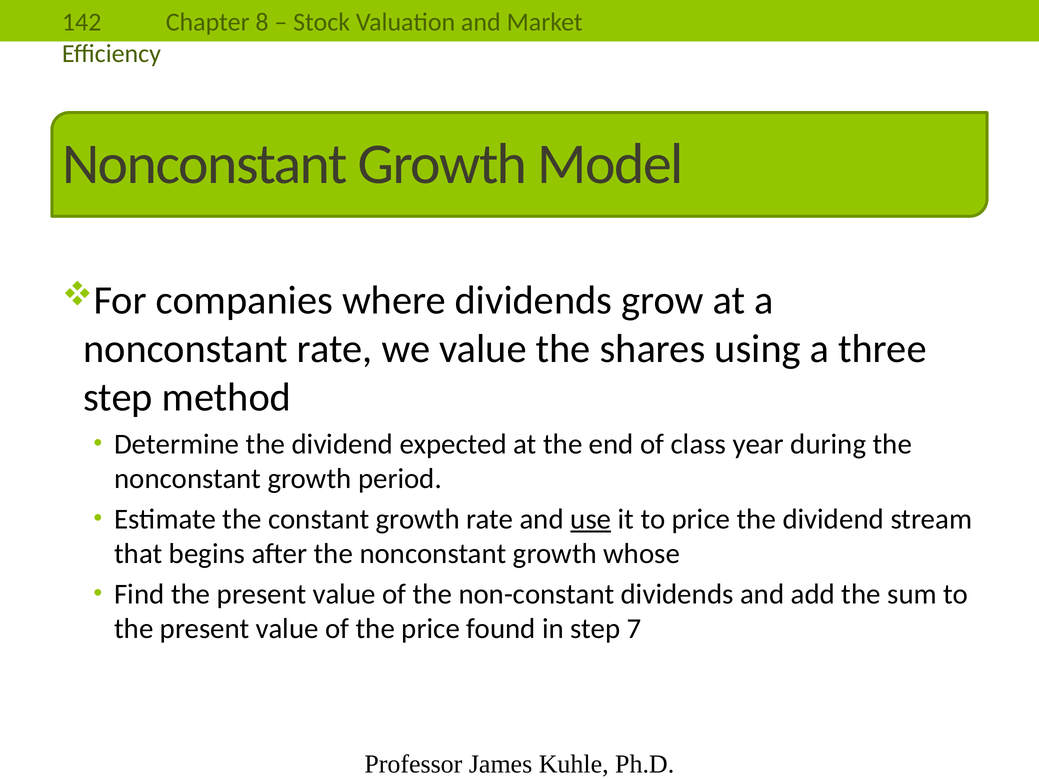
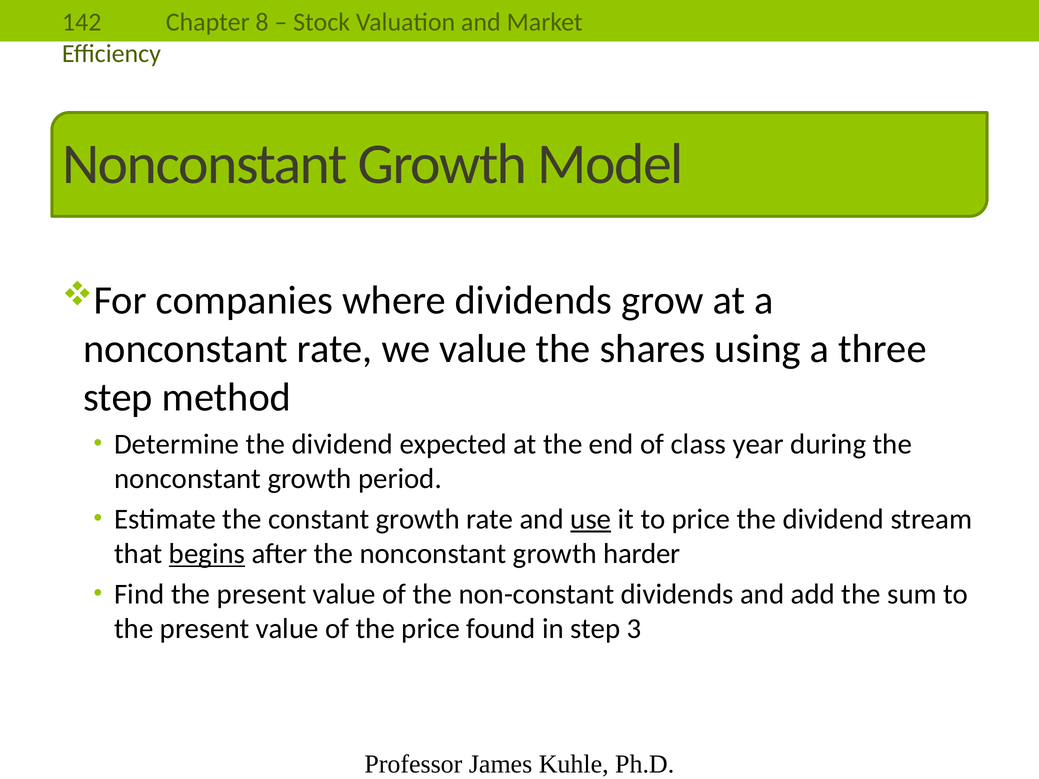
begins underline: none -> present (207, 554)
whose: whose -> harder (642, 554)
7: 7 -> 3 (634, 629)
